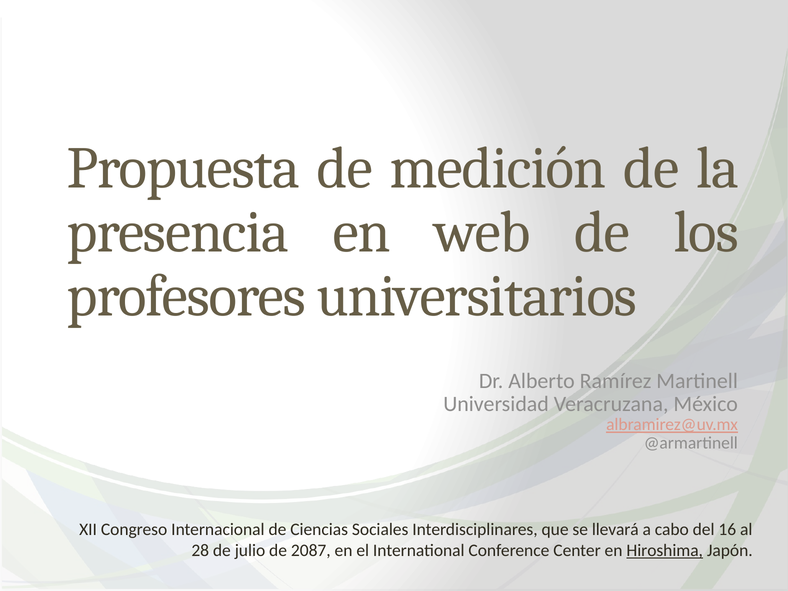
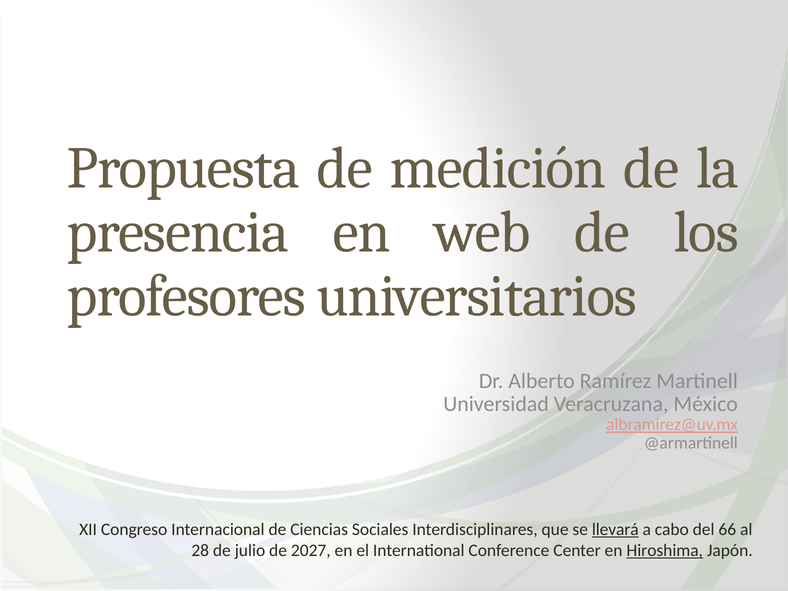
llevará underline: none -> present (615, 529)
16: 16 -> 66 (727, 529)
2087: 2087 -> 2027 (311, 550)
